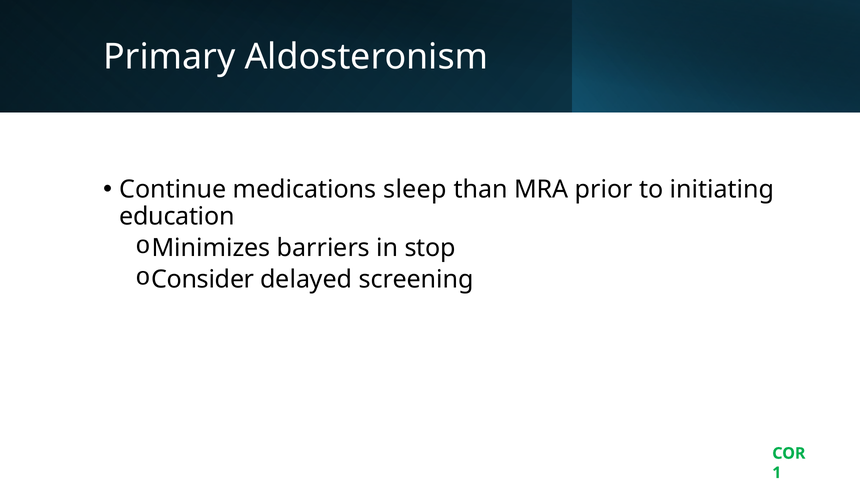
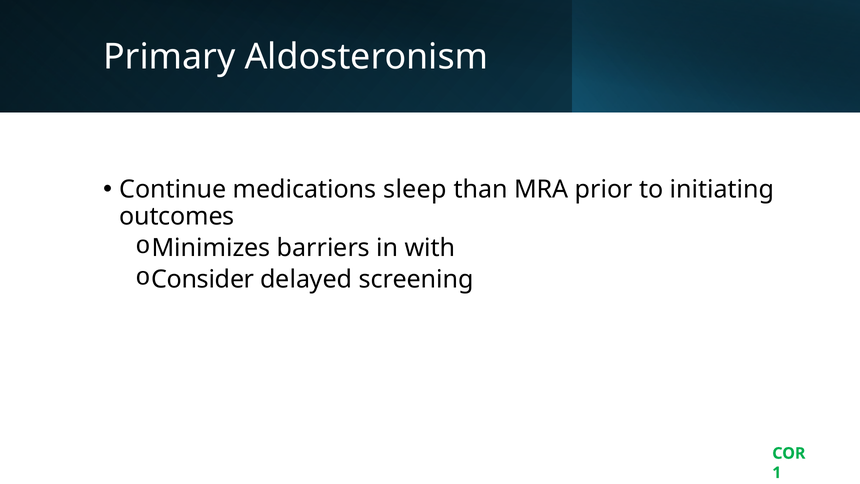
education: education -> outcomes (177, 216)
stop: stop -> with (430, 248)
